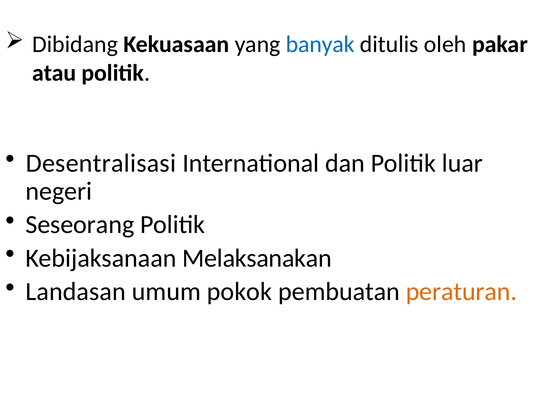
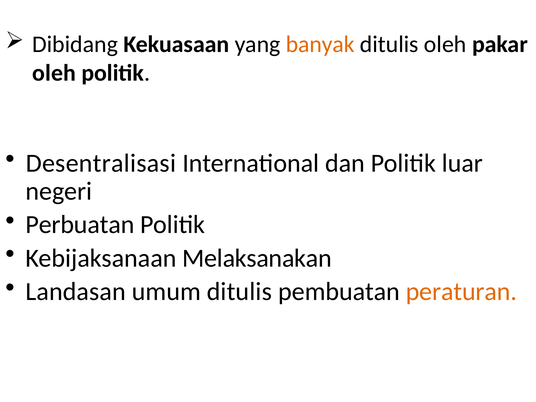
banyak colour: blue -> orange (320, 44)
atau: atau -> oleh (54, 73)
Seseorang: Seseorang -> Perbuatan (80, 225)
umum pokok: pokok -> ditulis (239, 292)
